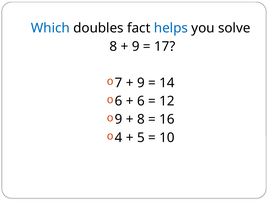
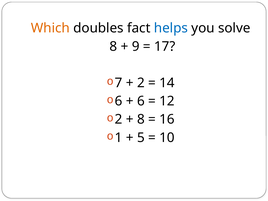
Which colour: blue -> orange (50, 28)
9: 9 -> 2 (141, 83)
9: 9 -> 2 (119, 119)
4: 4 -> 1 (119, 138)
